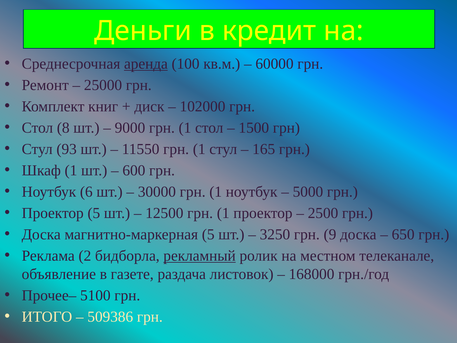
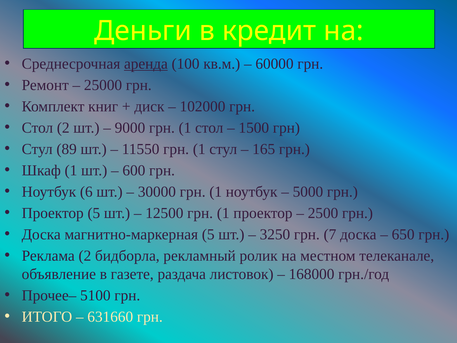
Стол 8: 8 -> 2 (63, 128)
93: 93 -> 89 (67, 149)
9: 9 -> 7 (330, 234)
рекламный underline: present -> none (200, 256)
509386: 509386 -> 631660 (110, 317)
